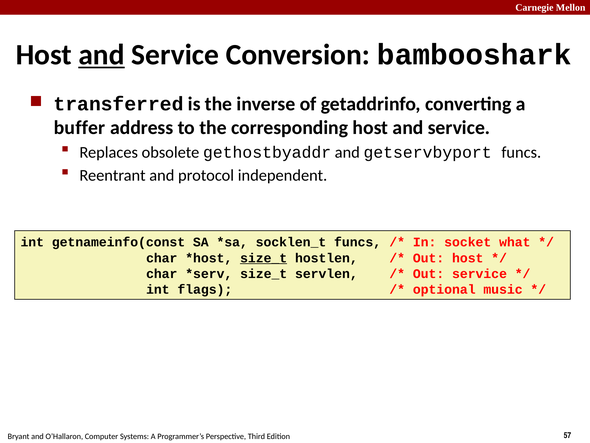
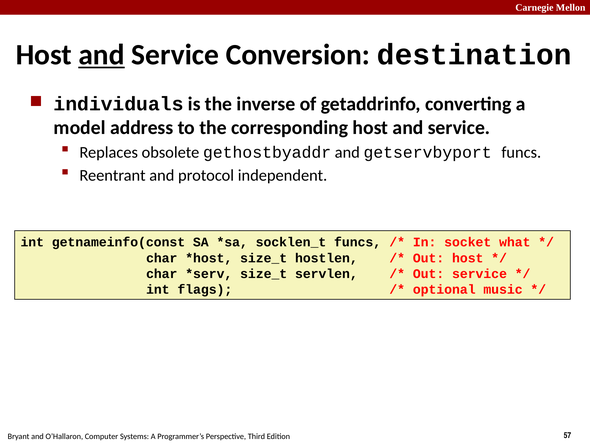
bambooshark: bambooshark -> destination (474, 55)
transferred: transferred -> individuals (119, 104)
buffer: buffer -> model (80, 128)
size_t underline: present -> none (264, 258)
